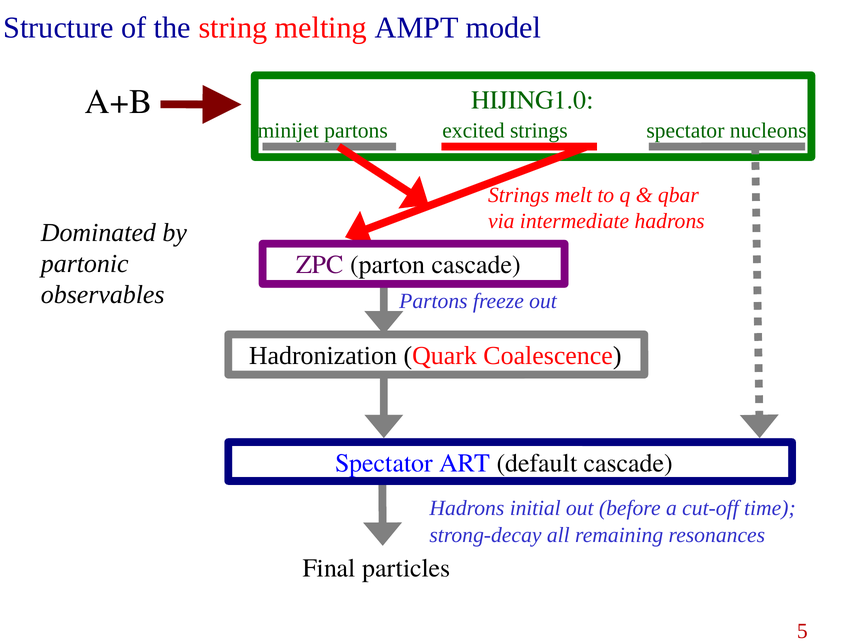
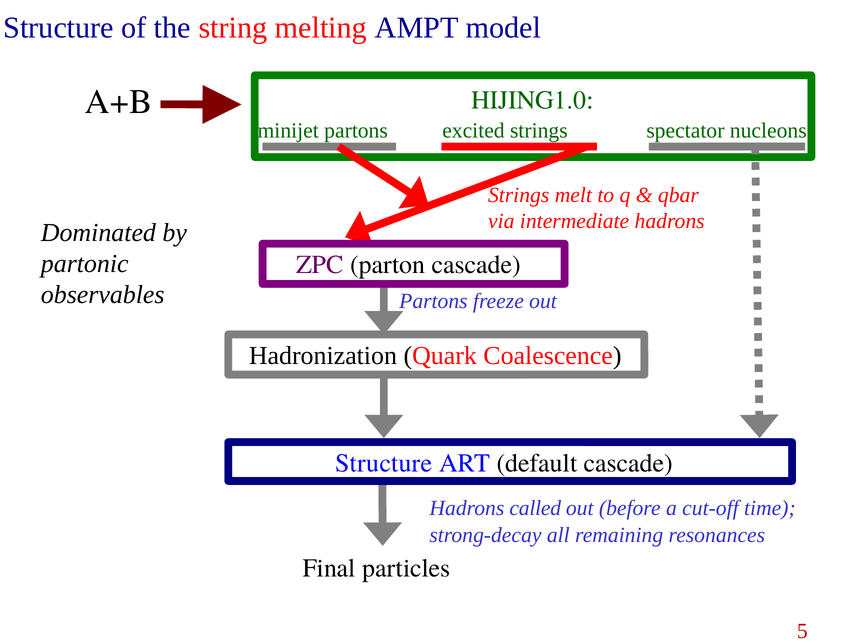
Spectator: Spectator -> Structure (384, 463)
initial: initial -> called (535, 508)
